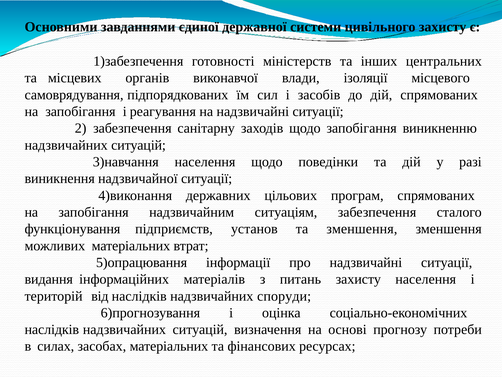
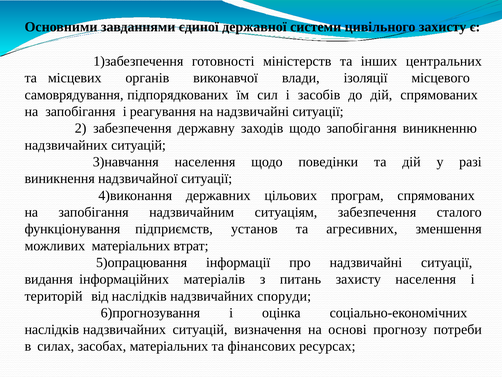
санітарну: санітарну -> державну (206, 128)
та зменшення: зменшення -> агресивних (362, 229)
